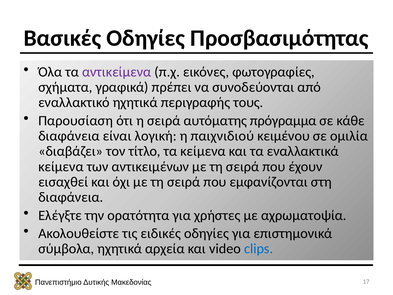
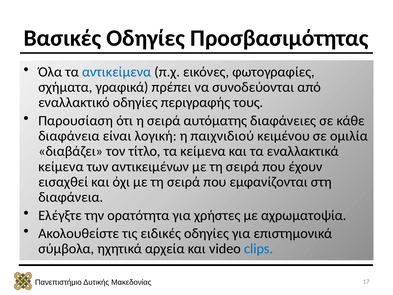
αντικείμενα colour: purple -> blue (117, 72)
εναλλακτικό ηχητικά: ηχητικά -> οδηγίες (135, 102)
πρόγραμμα: πρόγραμμα -> διαφάνειες (283, 121)
